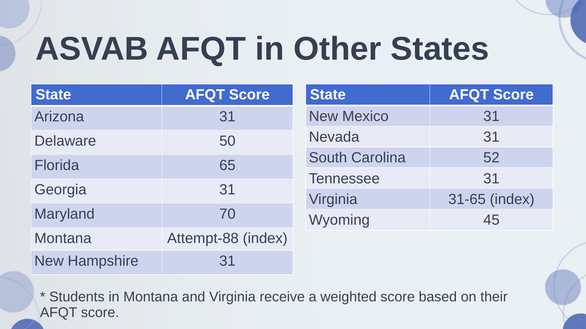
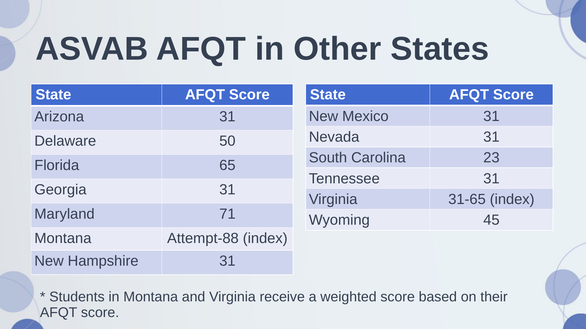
52: 52 -> 23 (491, 158)
70: 70 -> 71 (227, 214)
